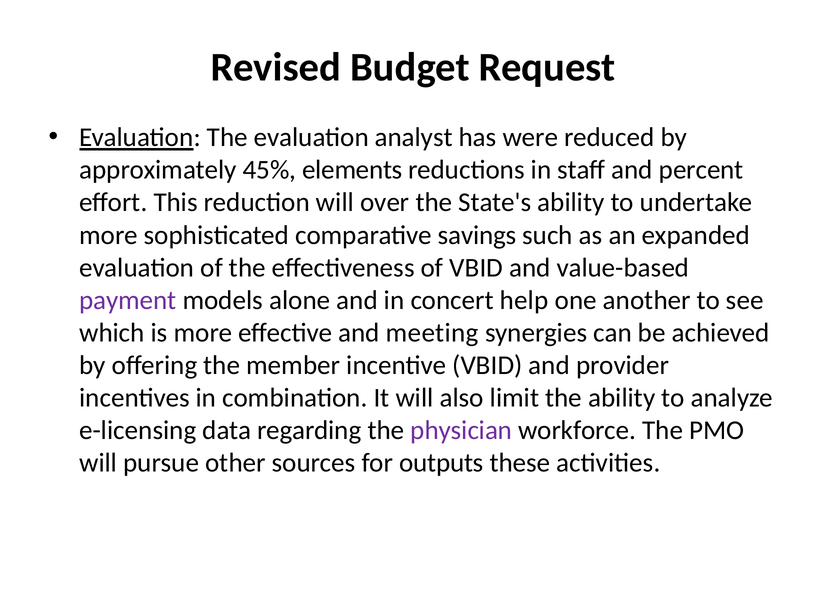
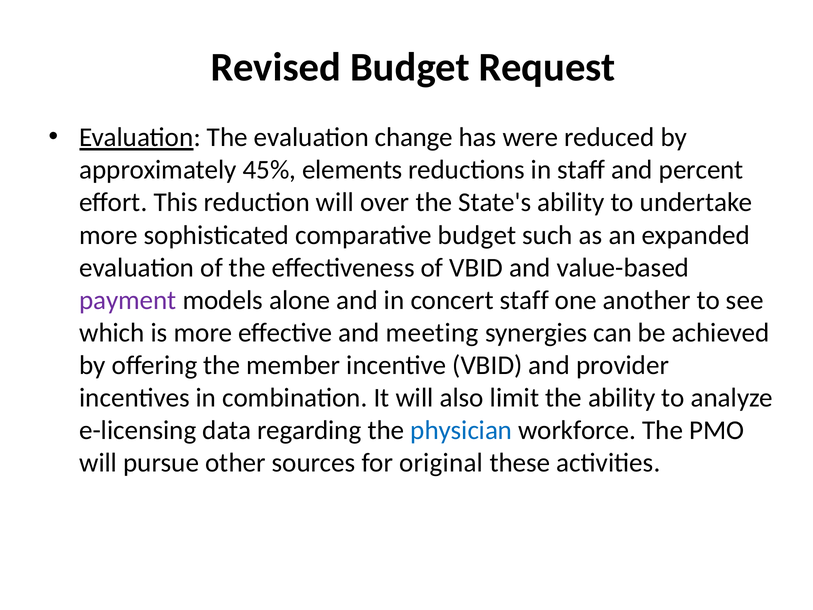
analyst: analyst -> change (414, 137)
comparative savings: savings -> budget (477, 235)
concert help: help -> staff (524, 300)
physician colour: purple -> blue (461, 430)
outputs: outputs -> original (441, 463)
